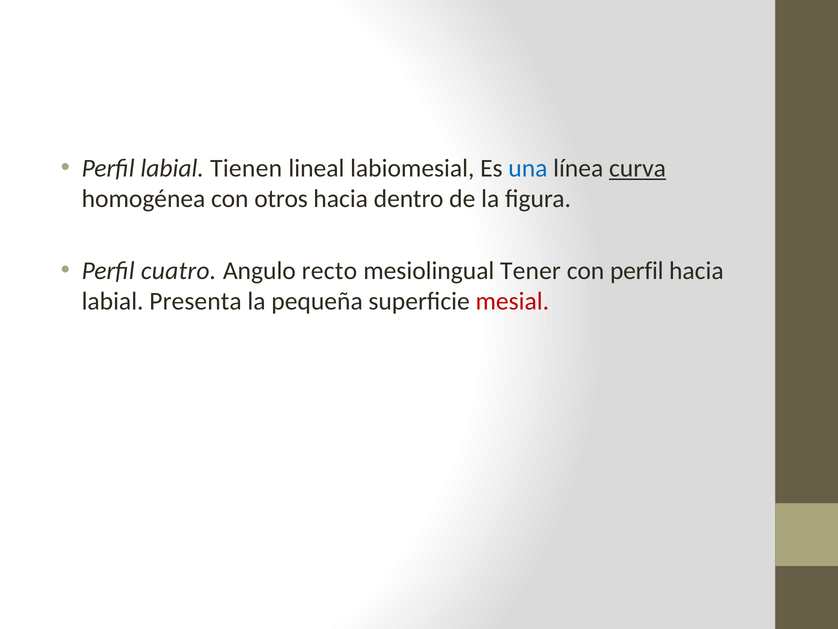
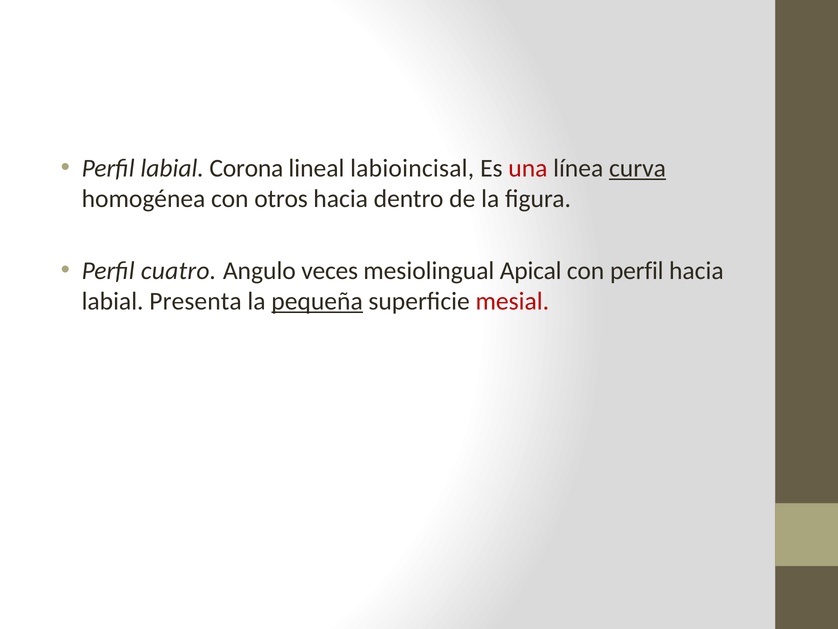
Tienen: Tienen -> Corona (246, 168)
labiomesial: labiomesial -> labioincisal (412, 168)
una colour: blue -> red (528, 168)
recto: recto -> veces (330, 270)
Tener: Tener -> Apical (531, 270)
pequeña underline: none -> present (317, 301)
